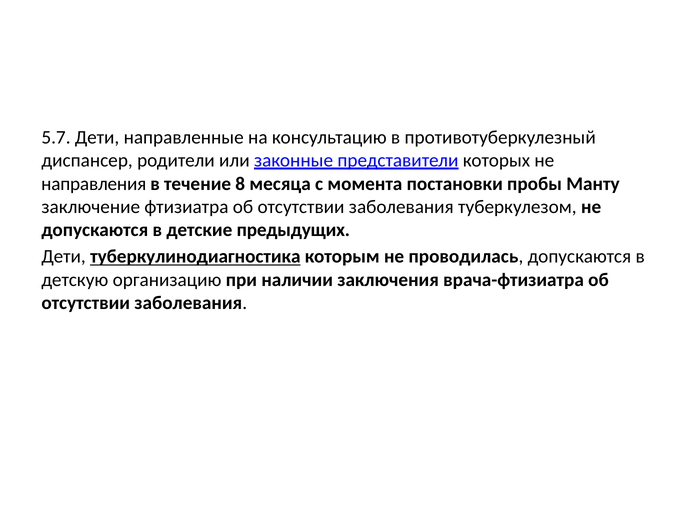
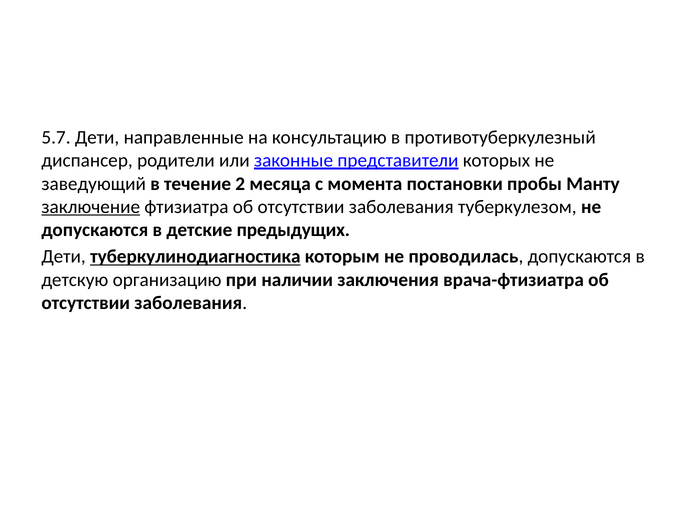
направления: направления -> заведующий (94, 184)
8: 8 -> 2 (240, 184)
заключение underline: none -> present (91, 207)
